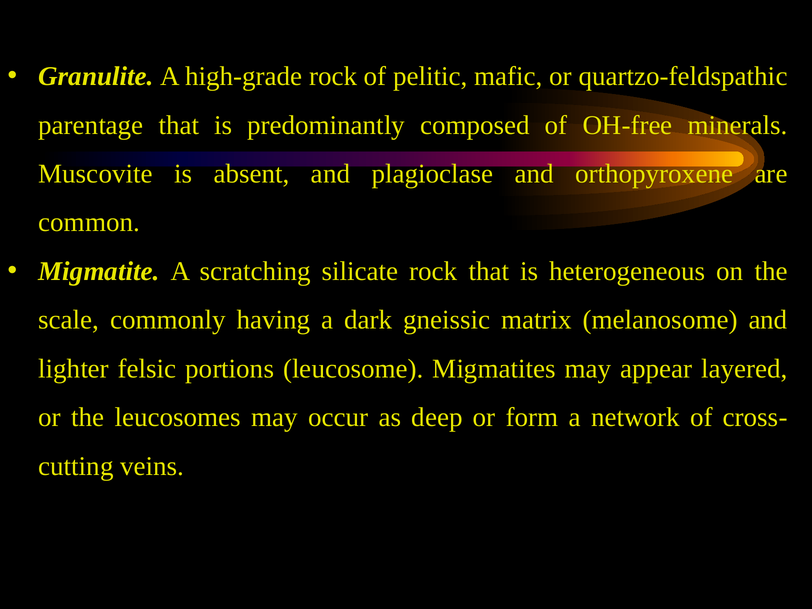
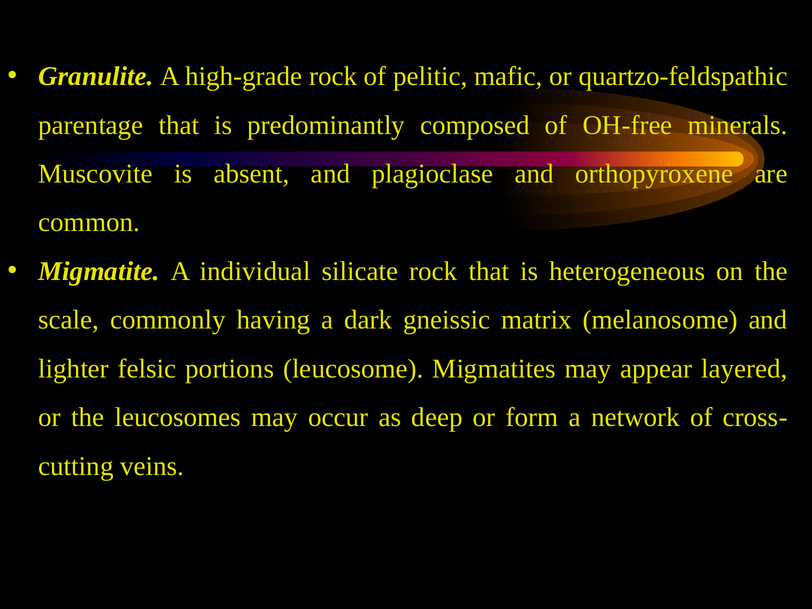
scratching: scratching -> individual (255, 271)
